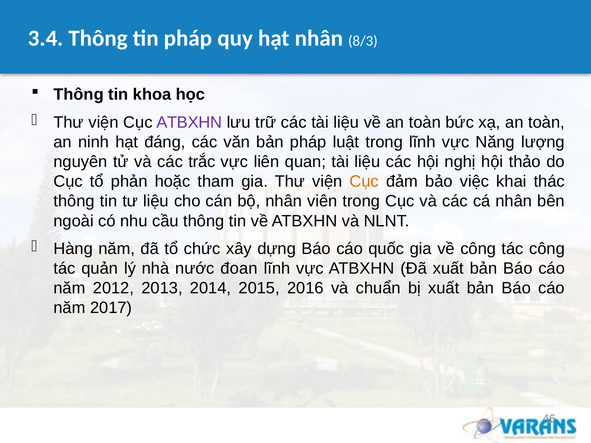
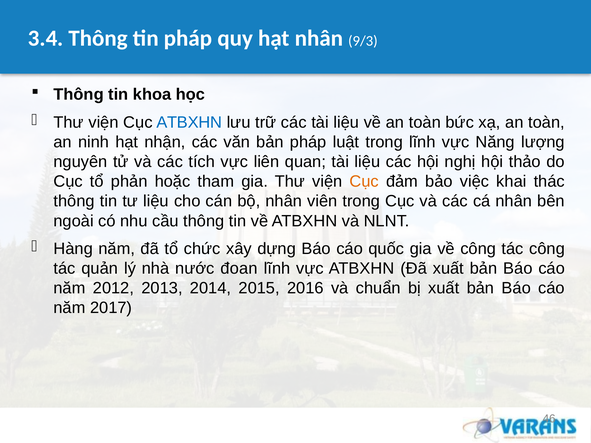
8/3: 8/3 -> 9/3 (363, 41)
ATBXHN colour: purple -> blue (189, 123)
đáng: đáng -> nhận (165, 142)
trắc: trắc -> tích (202, 162)
